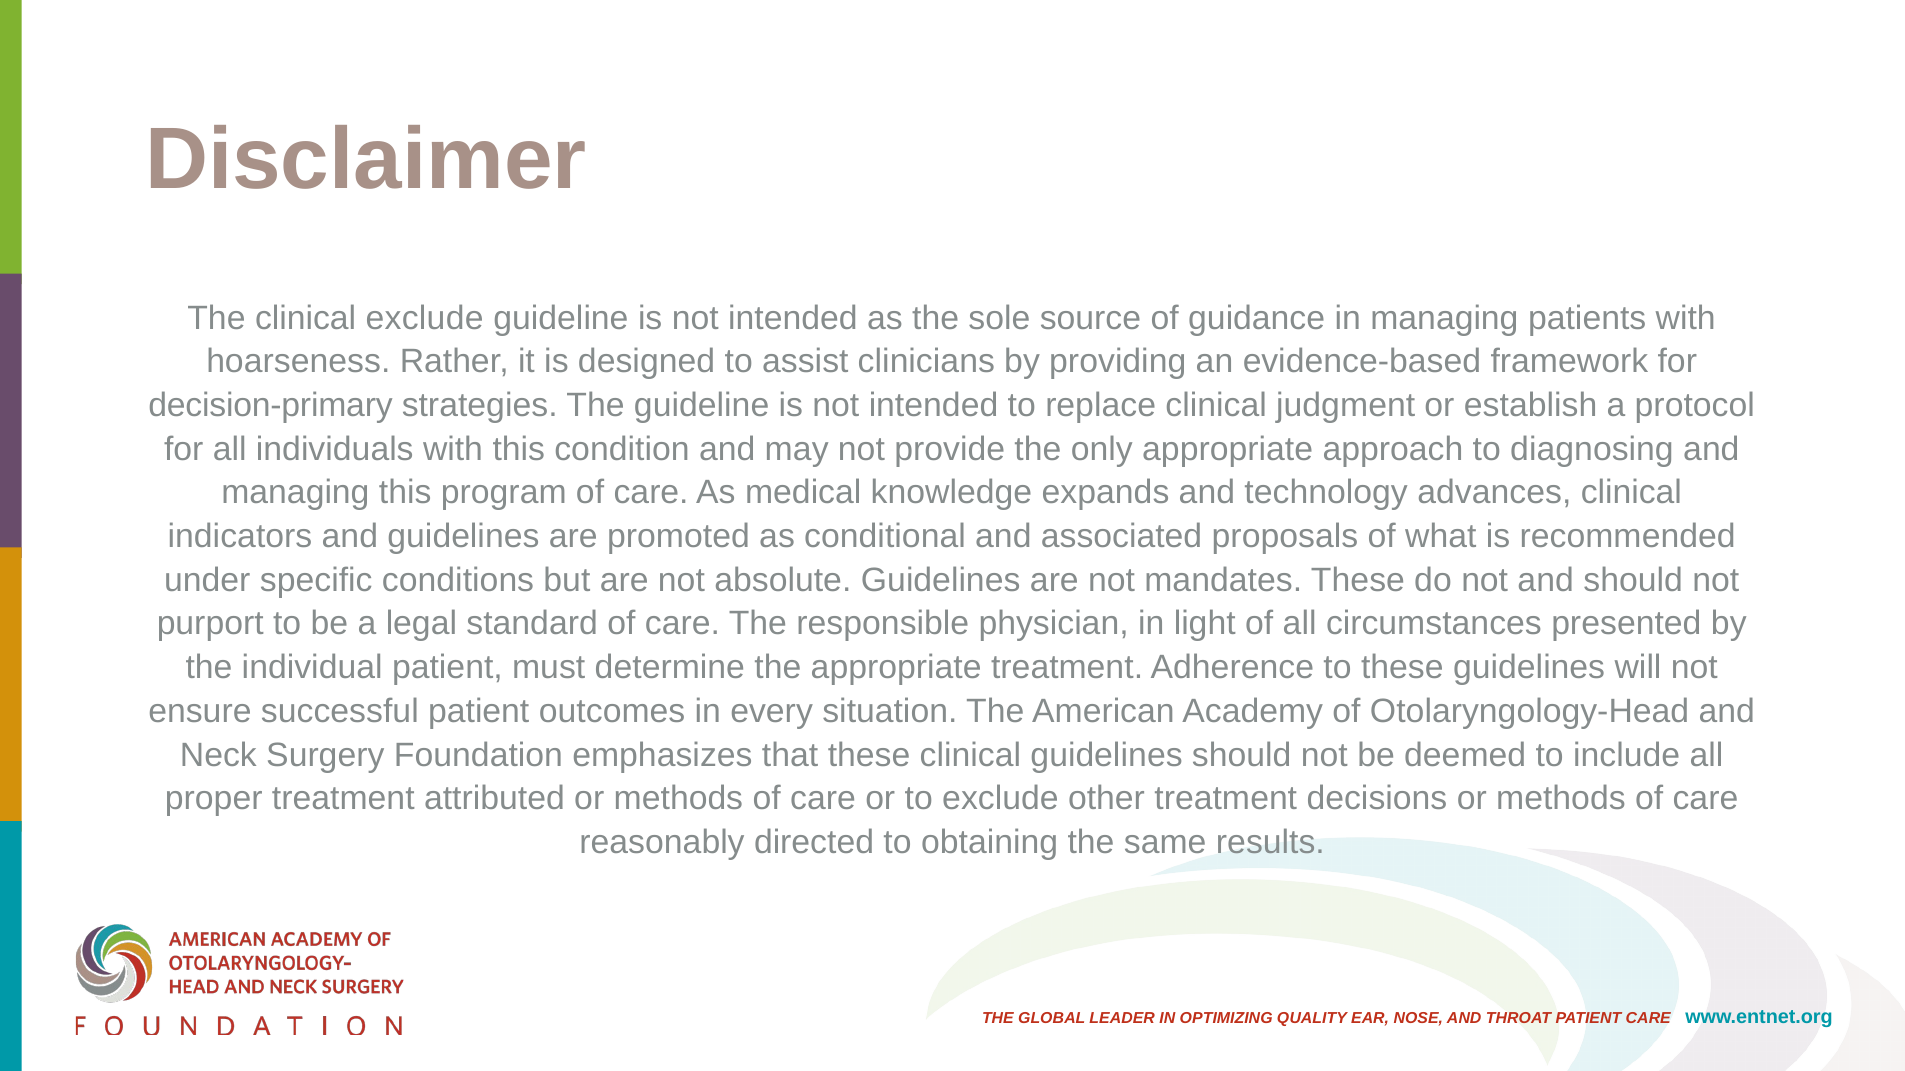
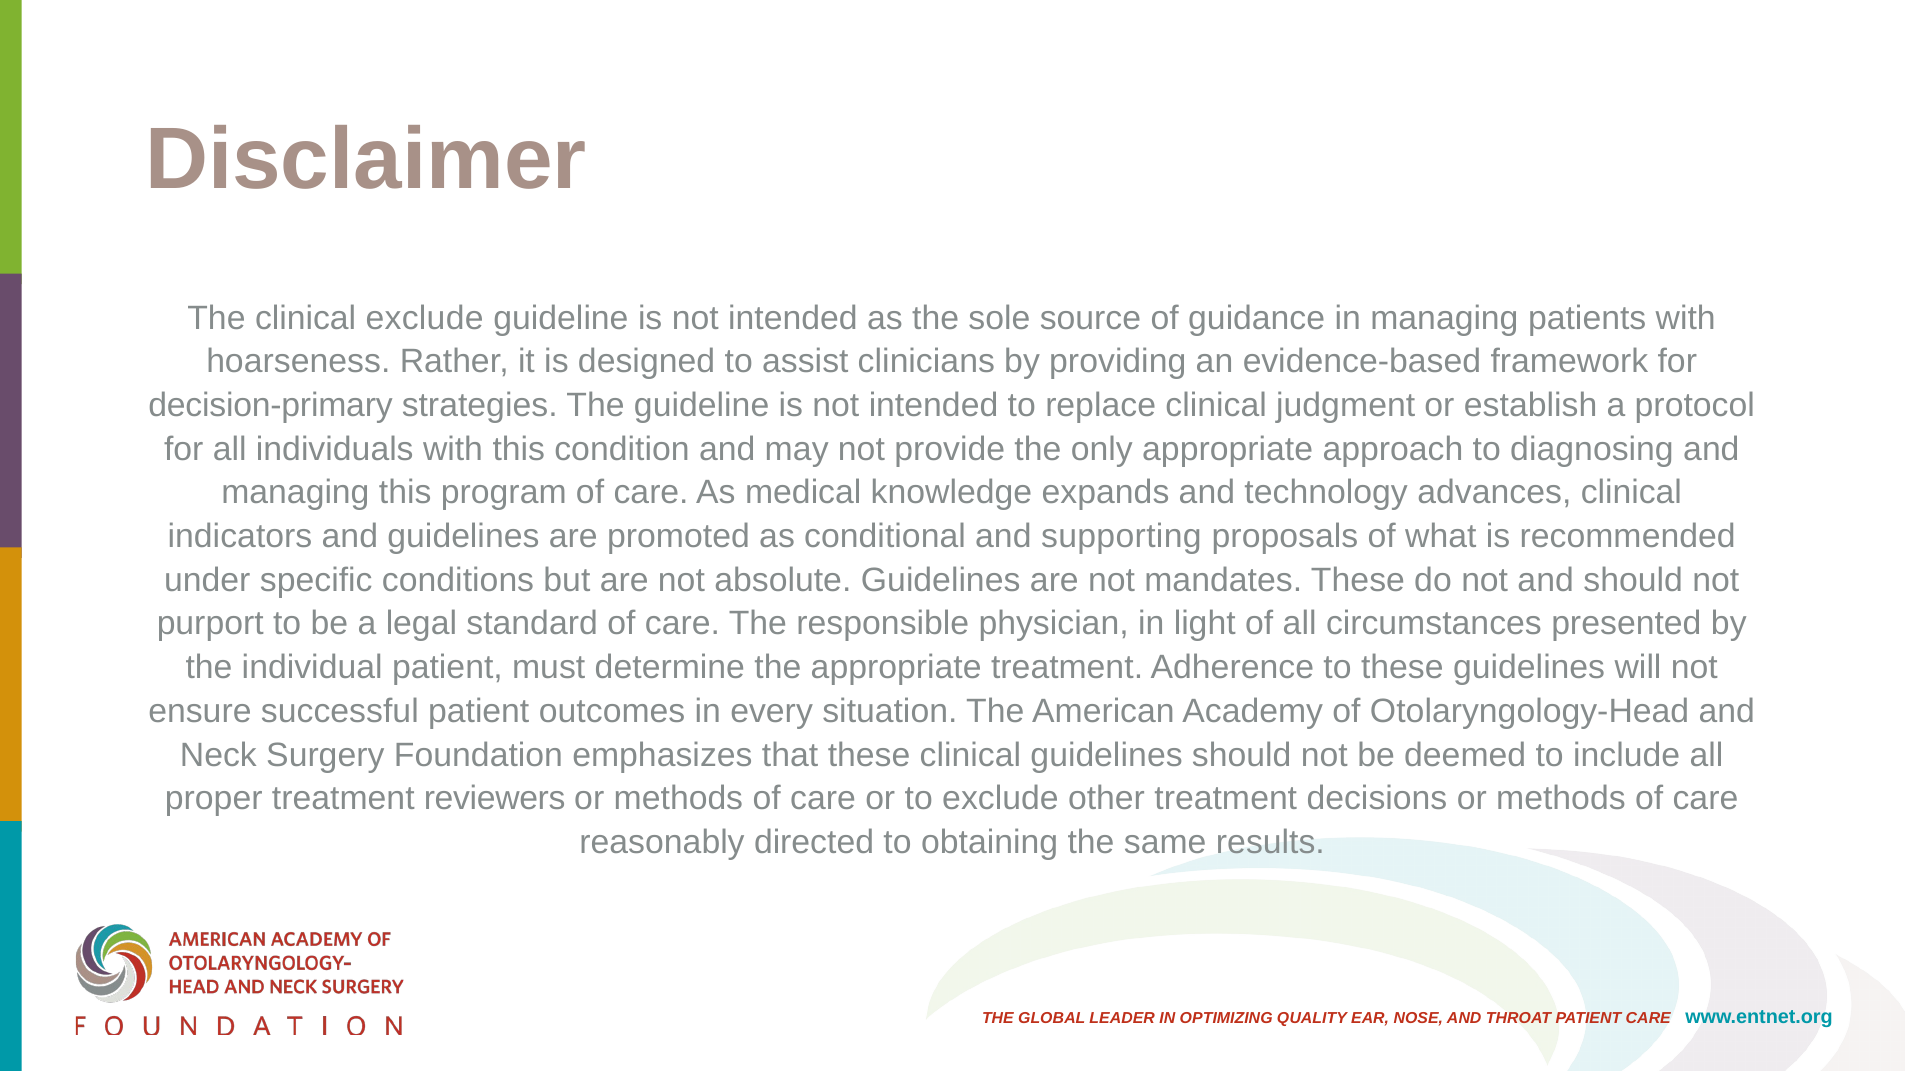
associated: associated -> supporting (1121, 537)
attributed: attributed -> reviewers (495, 799)
